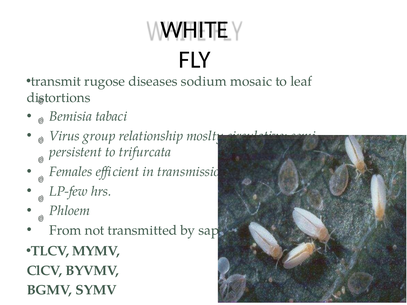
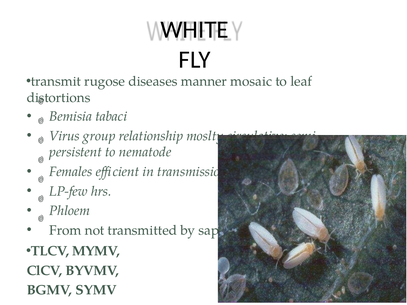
sodium: sodium -> manner (204, 82)
trifurcata: trifurcata -> nematode (145, 152)
